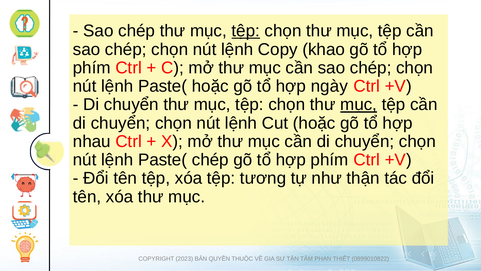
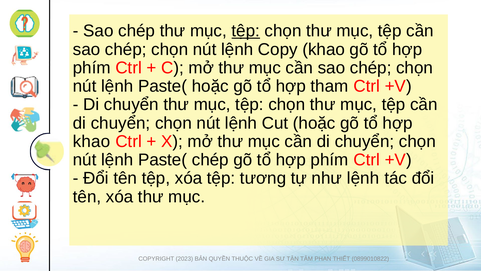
ngày: ngày -> tham (329, 86)
mục underline: present -> none (359, 104)
nhau: nhau -> khao (92, 141)
như thận: thận -> lệnh (363, 178)
